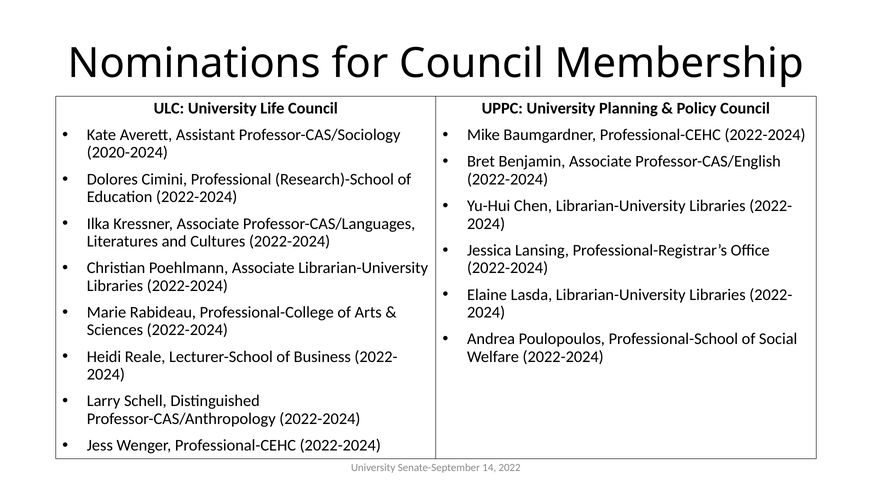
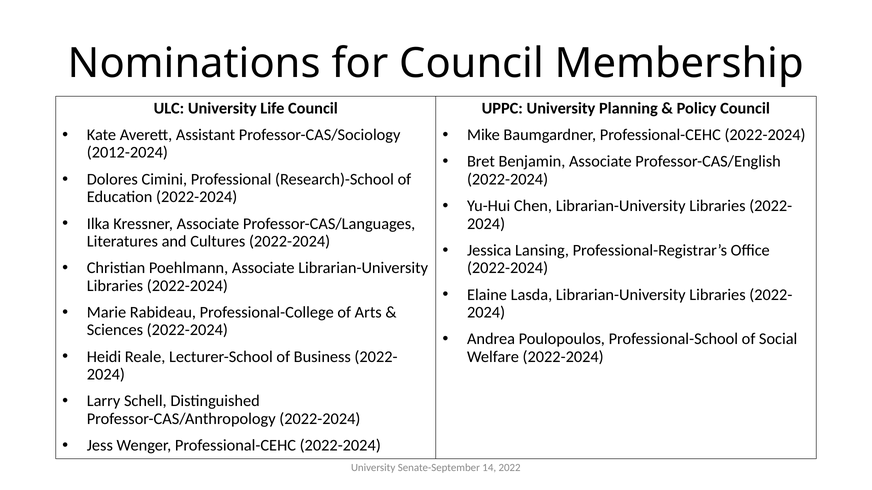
2020-2024: 2020-2024 -> 2012-2024 (127, 153)
